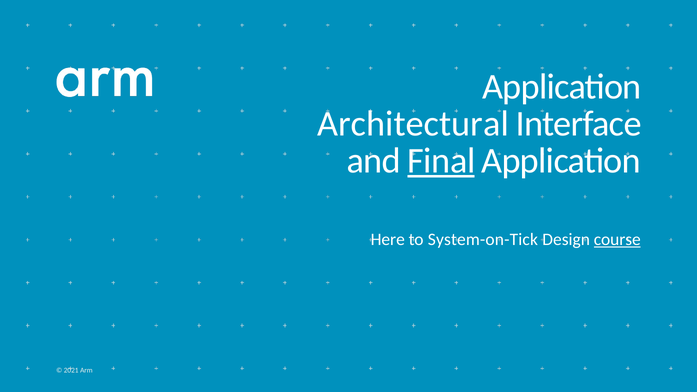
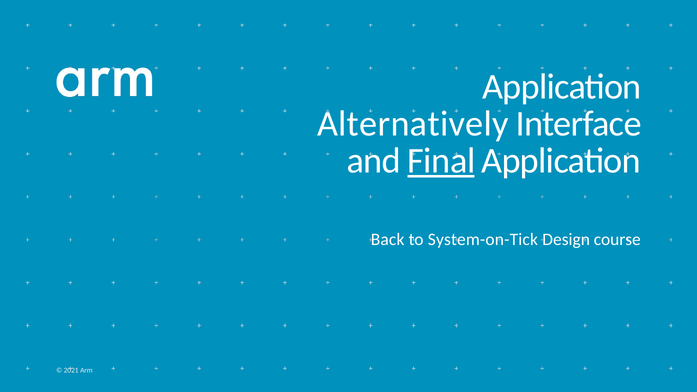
Architectural: Architectural -> Alternatively (413, 124)
Here: Here -> Back (388, 240)
course underline: present -> none (617, 240)
